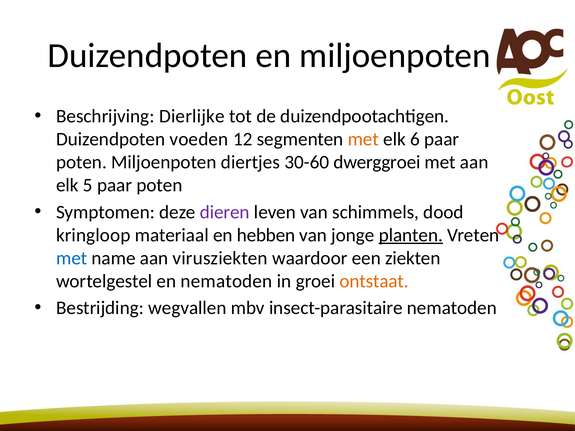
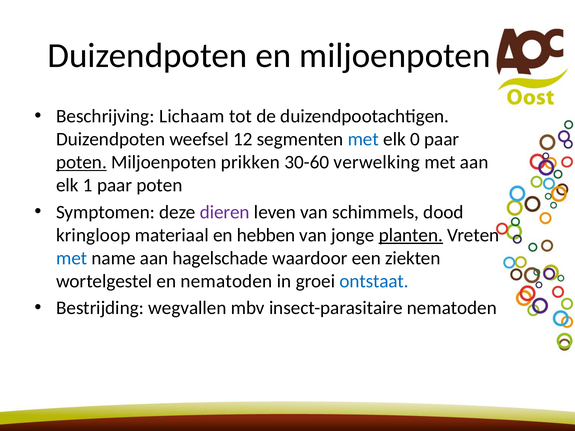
Dierlijke: Dierlijke -> Lichaam (192, 116)
voeden: voeden -> weefsel (199, 139)
met colour: orange -> blue (363, 139)
6: 6 -> 0 (415, 139)
poten underline: none -> present (81, 162)
diertjes: diertjes -> prikken (250, 162)
dwerggroei: dwerggroei -> verwelking (377, 162)
5: 5 -> 1 (88, 185)
virusziekten: virusziekten -> hagelschade (220, 258)
ontstaat colour: orange -> blue (374, 281)
